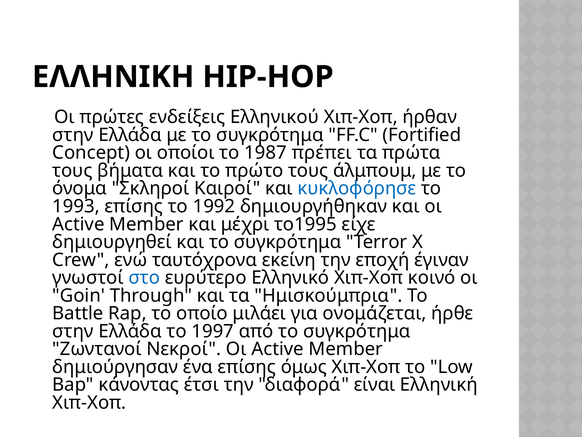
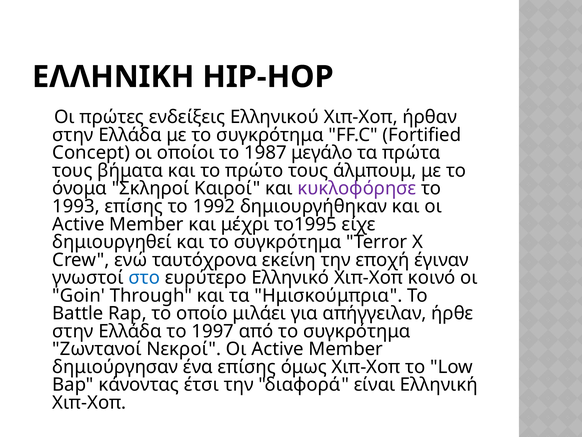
πρέπει: πρέπει -> μεγάλο (322, 153)
κυκλοφόρησε colour: blue -> purple (357, 188)
ονομάζεται: ονομάζεται -> απήγγειλαν (375, 313)
